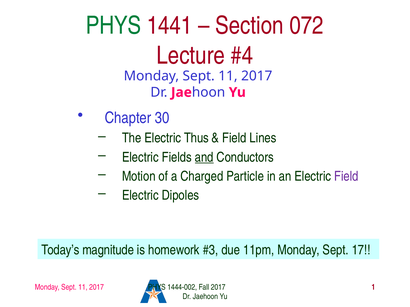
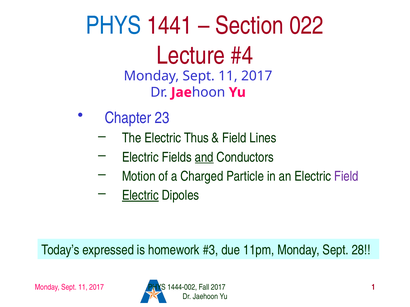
PHYS colour: green -> blue (114, 26)
072: 072 -> 022 (306, 26)
30: 30 -> 23 (162, 118)
Electric underline: none -> present (140, 196)
magnitude: magnitude -> expressed (108, 250)
17: 17 -> 28 (361, 250)
